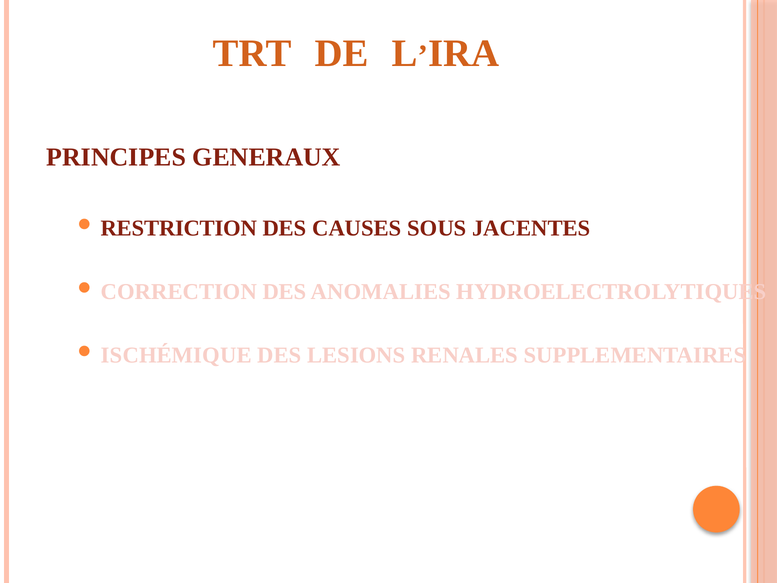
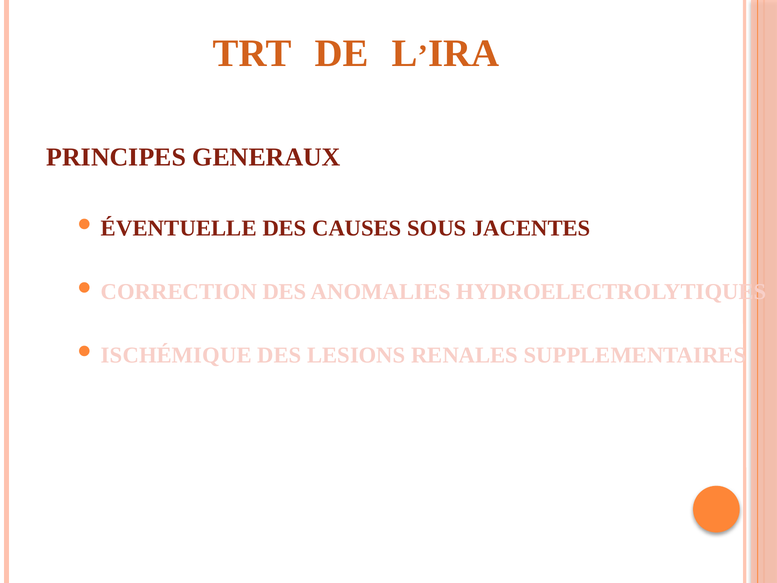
RESTRICTION: RESTRICTION -> ÉVENTUELLE (179, 228)
